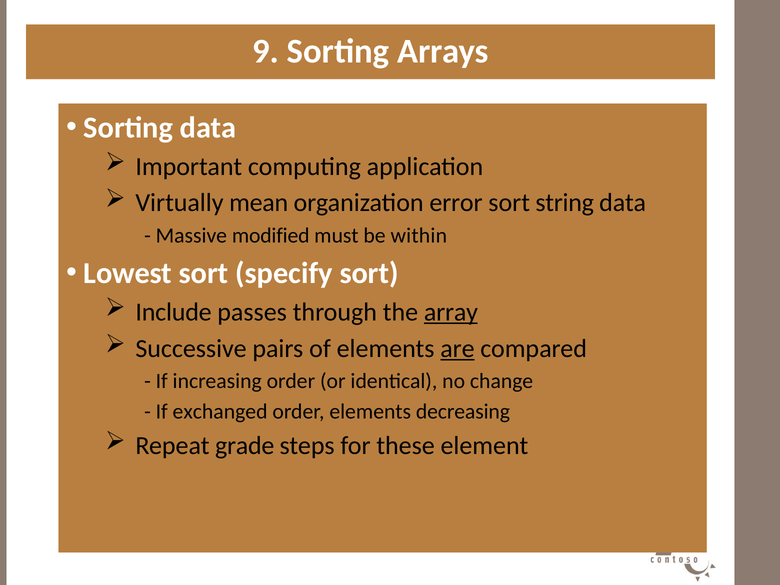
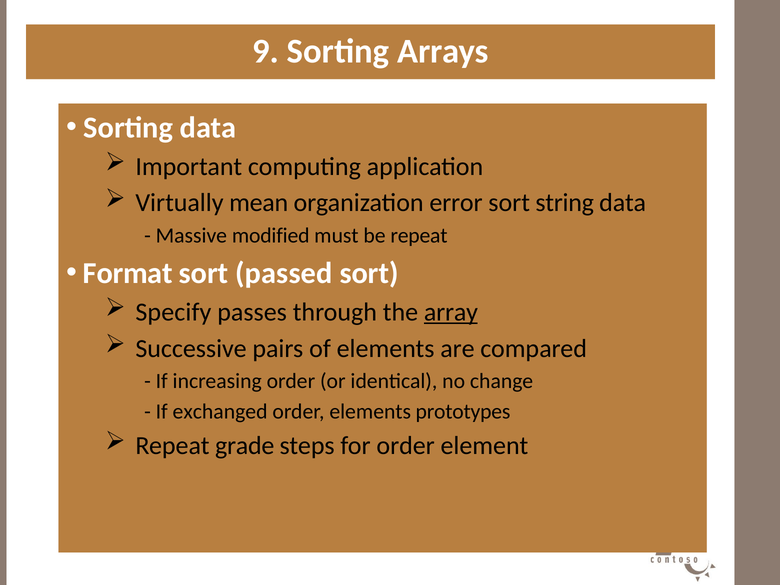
be within: within -> repeat (419, 235)
Lowest: Lowest -> Format (128, 273)
specify: specify -> passed (284, 273)
Include: Include -> Specify (173, 312)
are underline: present -> none (457, 348)
decreasing: decreasing -> prototypes (463, 411)
for these: these -> order (406, 446)
